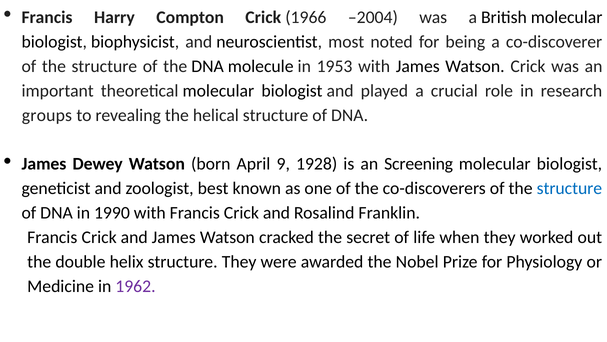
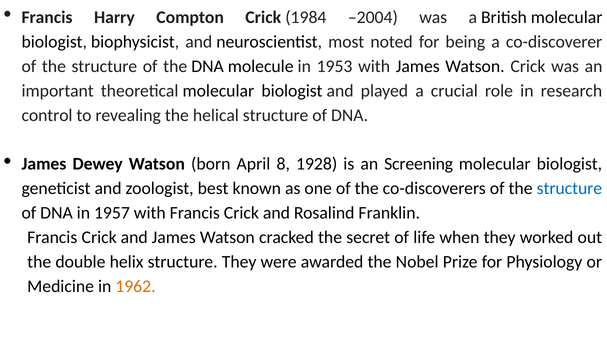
1966: 1966 -> 1984 (306, 17)
groups: groups -> control (47, 115)
9: 9 -> 8 (283, 164)
1990: 1990 -> 1957 (112, 213)
1962 colour: purple -> orange (135, 286)
